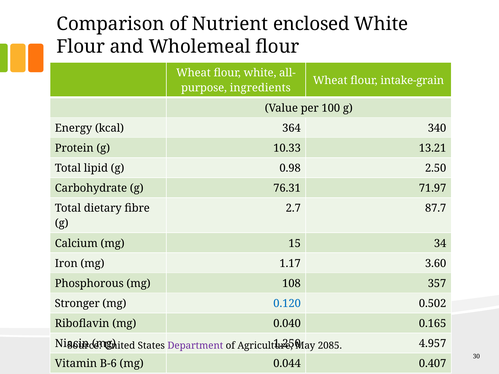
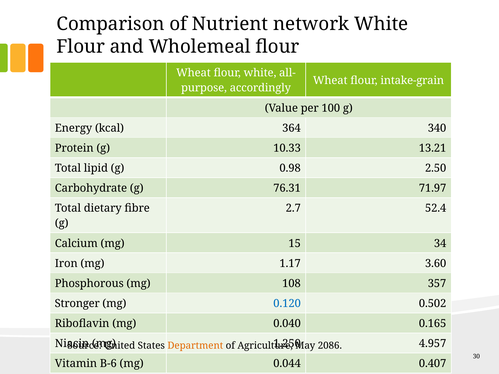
enclosed: enclosed -> network (311, 24)
ingredients: ingredients -> accordingly (260, 88)
87.7: 87.7 -> 52.4 (436, 208)
Department colour: purple -> orange (195, 346)
2085: 2085 -> 2086 (330, 346)
